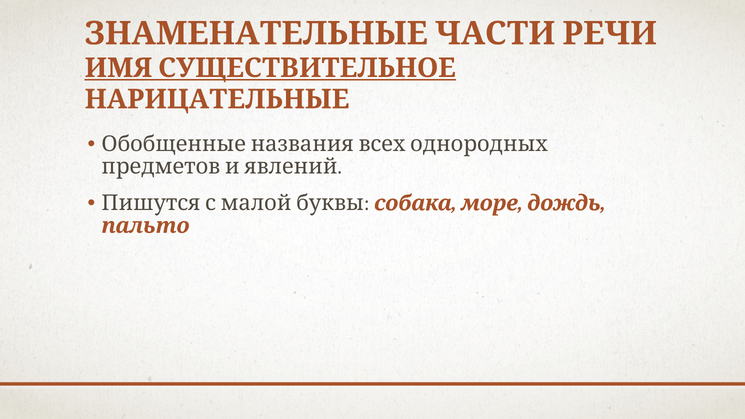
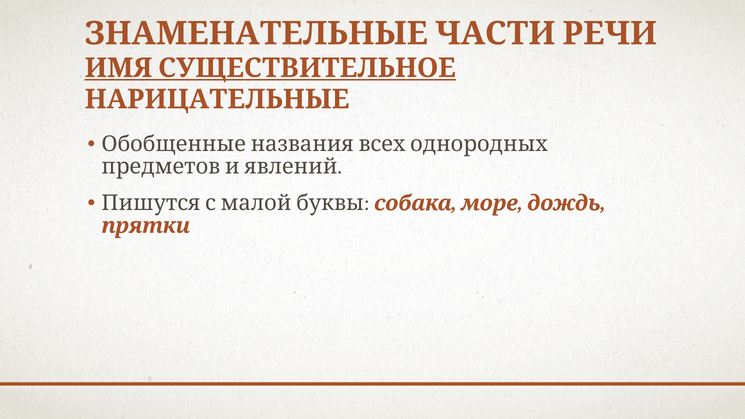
пальто: пальто -> прятки (146, 226)
